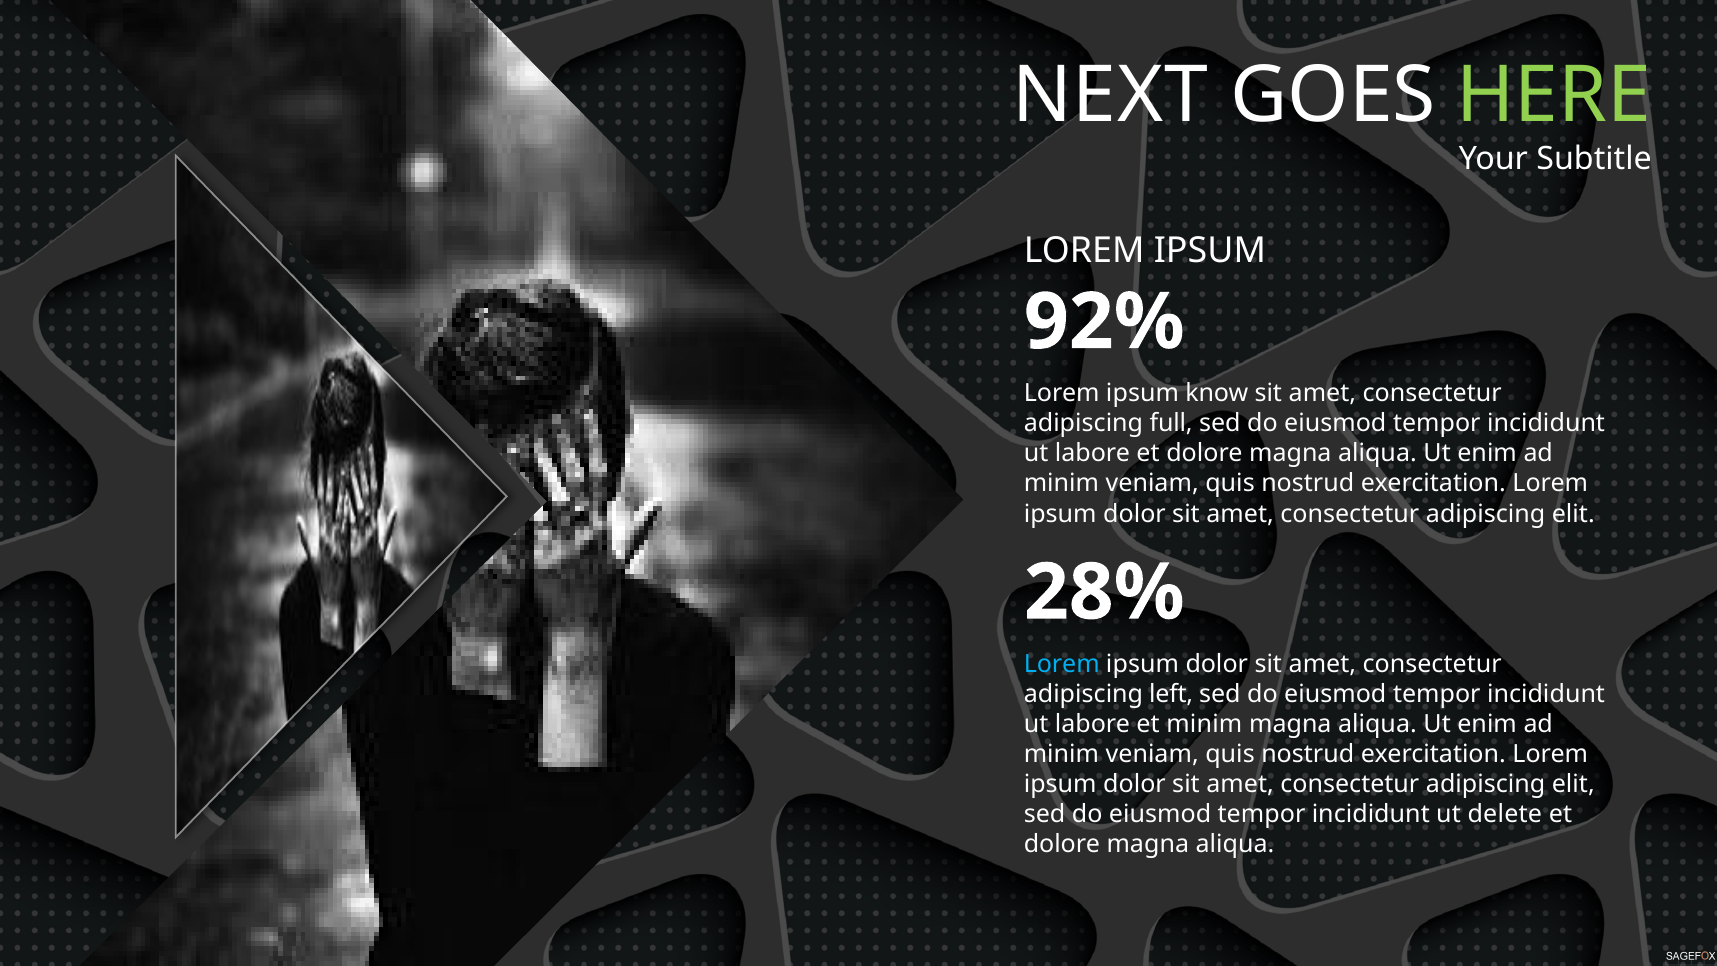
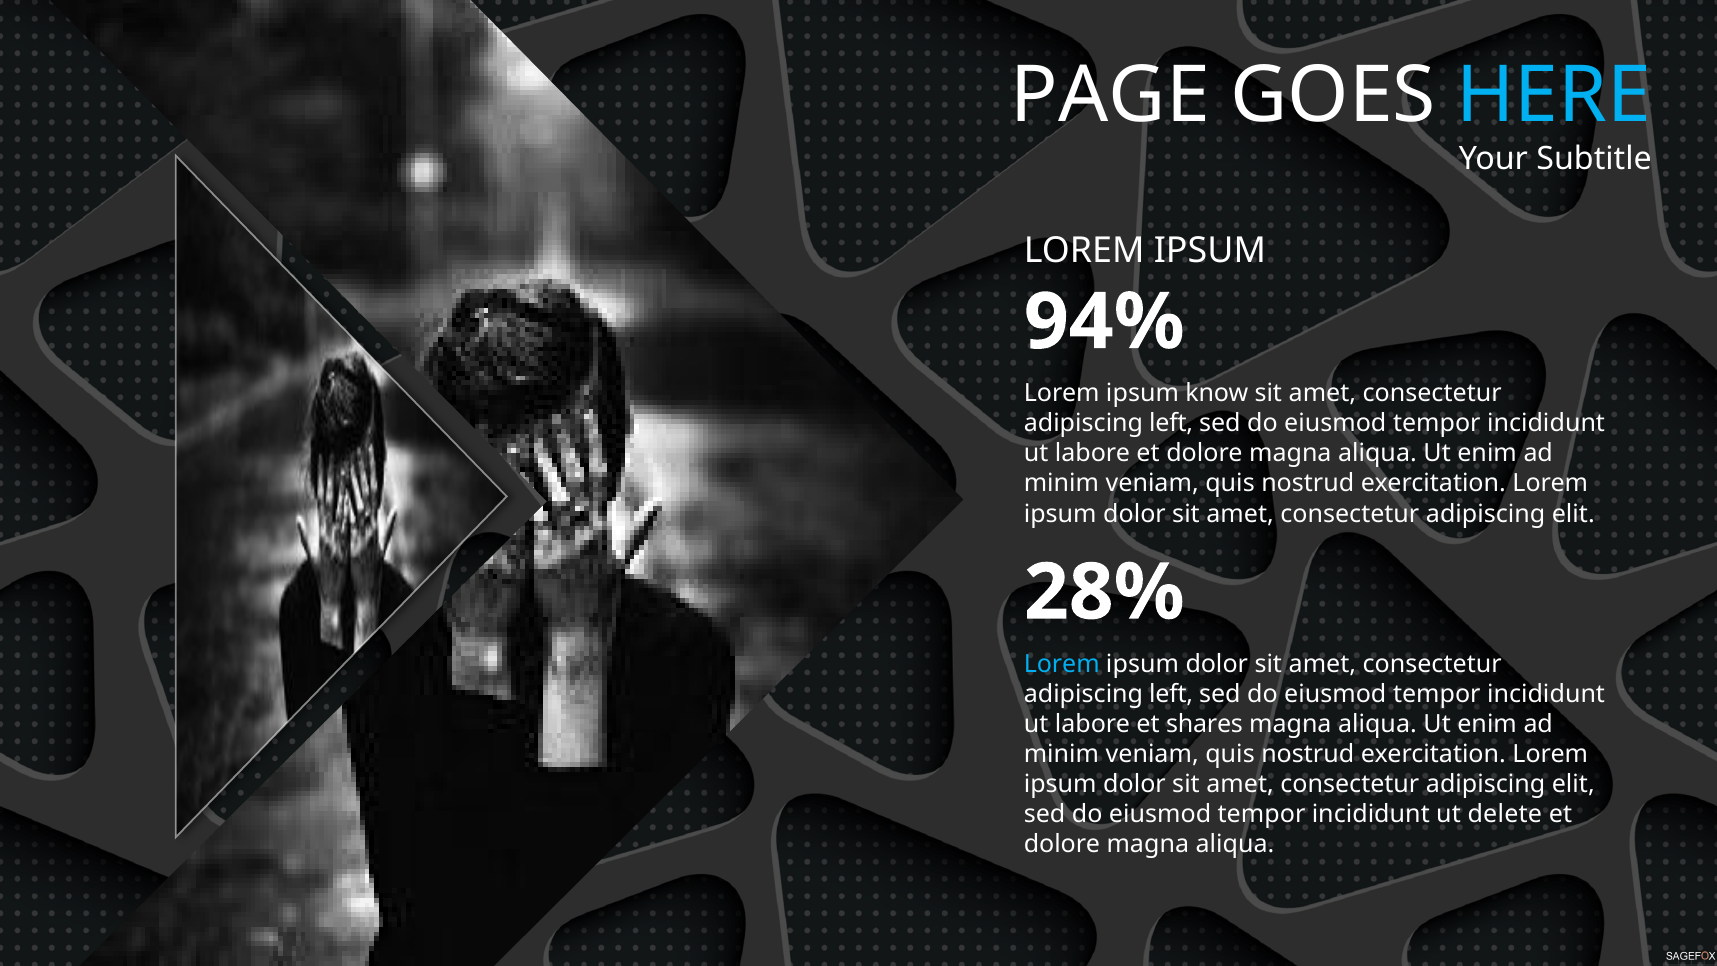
NEXT: NEXT -> PAGE (1110, 95)
HERE colour: light green -> light blue (1554, 95)
92%: 92% -> 94% (1104, 322)
full: full -> left (1171, 423)
et minim: minim -> shares (1205, 724)
